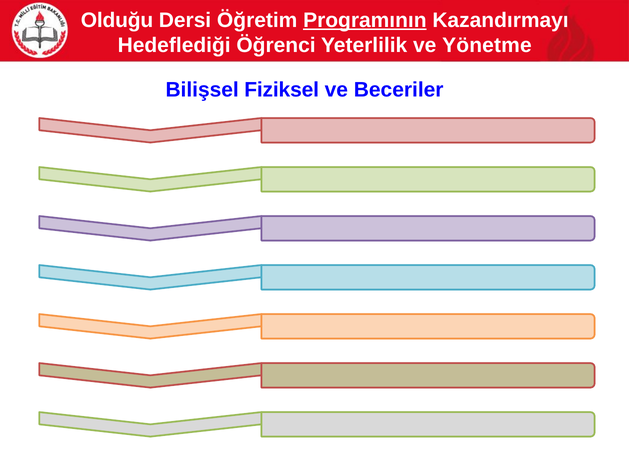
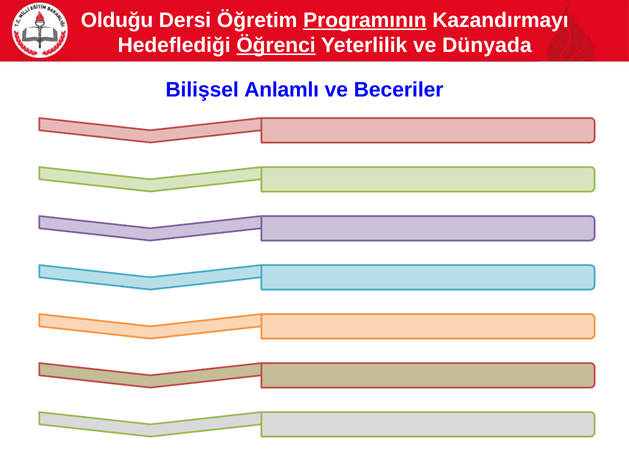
Öğrenci underline: none -> present (276, 45)
Yönetme: Yönetme -> Dünyada (487, 45)
Fiziksel: Fiziksel -> Anlamlı (282, 90)
